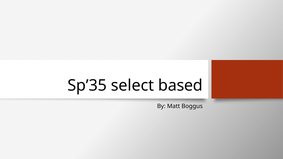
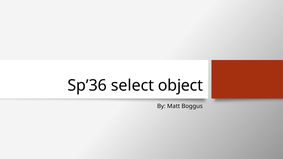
Sp’35: Sp’35 -> Sp’36 (87, 86)
based: based -> object (180, 86)
